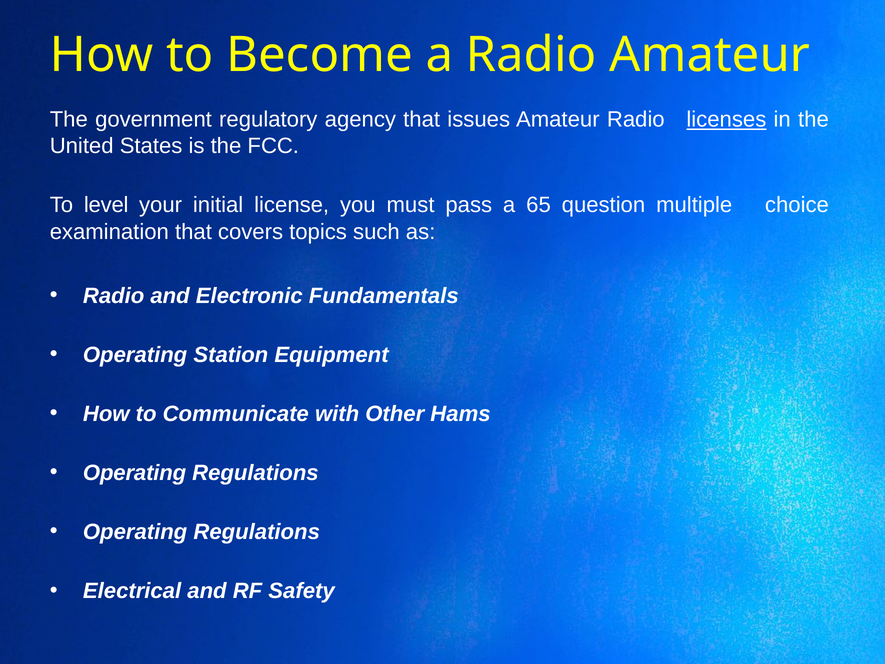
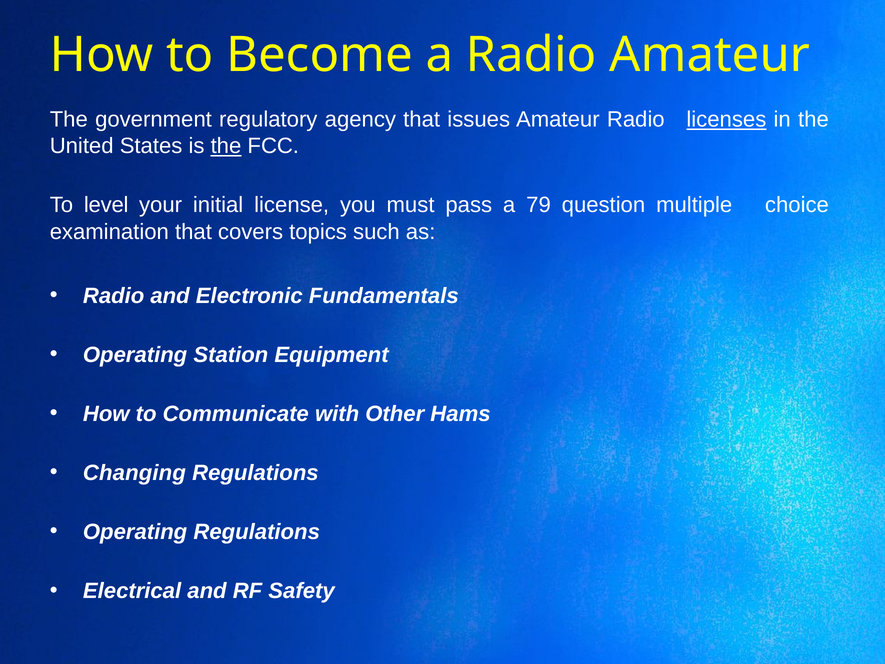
the underline: none -> present (226, 146)
65: 65 -> 79 (539, 205)
Operating: Operating -> Changing (134, 473)
